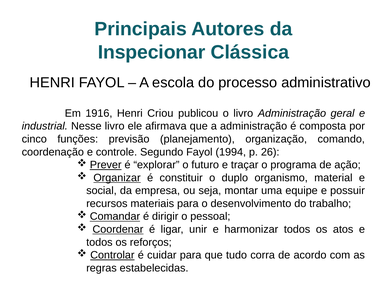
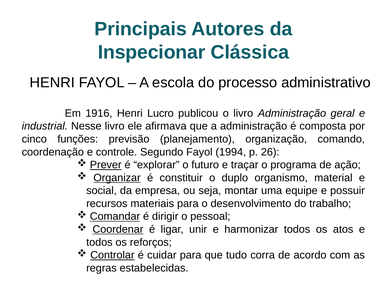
Criou: Criou -> Lucro (160, 113)
